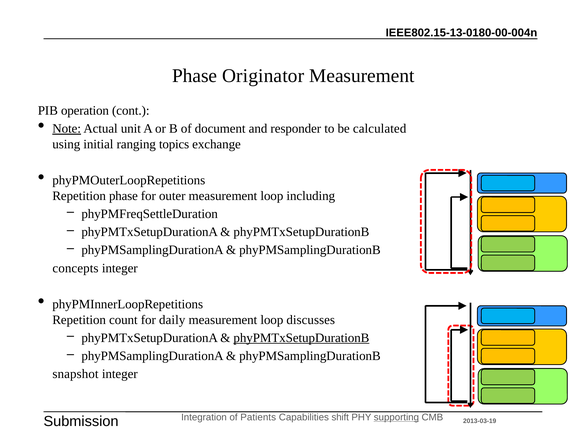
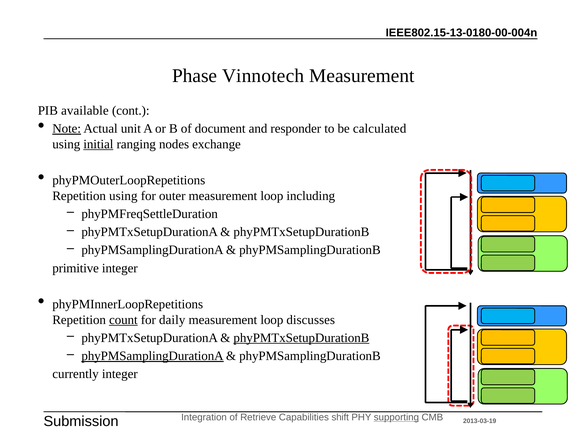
Originator: Originator -> Vinnotech (263, 76)
operation: operation -> available (85, 110)
initial underline: none -> present (98, 144)
topics: topics -> nodes (174, 144)
Repetition phase: phase -> using (123, 196)
concepts: concepts -> primitive (76, 268)
count underline: none -> present (123, 320)
phyPMSamplingDurationA underline: none -> present (152, 356)
snapshot: snapshot -> currently (76, 374)
Patients: Patients -> Retrieve (258, 417)
